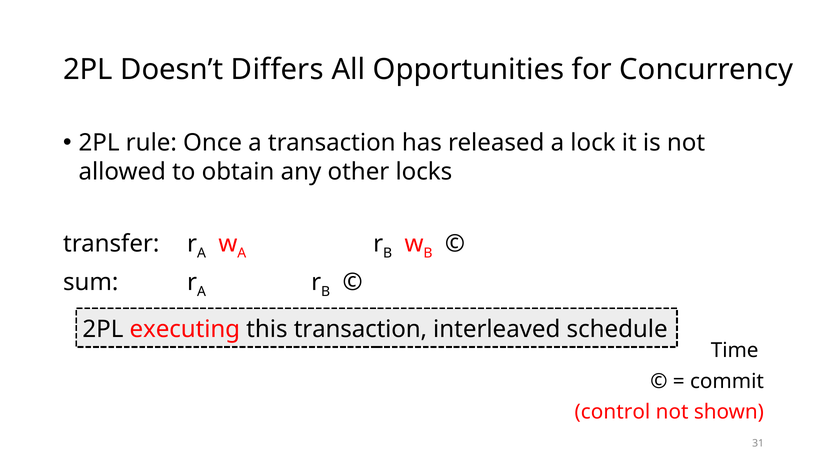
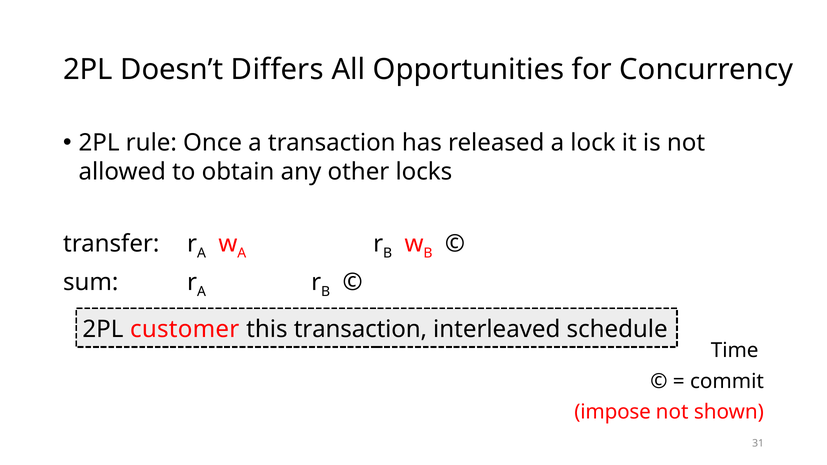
executing: executing -> customer (185, 330)
control: control -> impose (613, 412)
